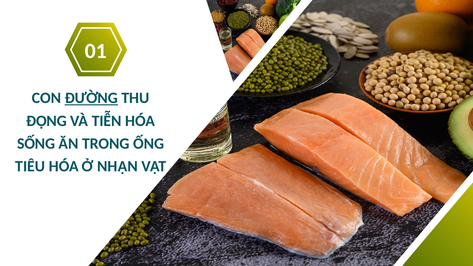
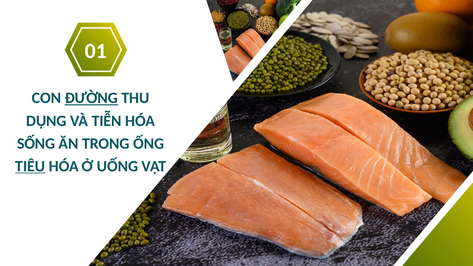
ĐỘNG: ĐỘNG -> DỤNG (46, 121)
TIÊU underline: none -> present (30, 166)
NHẬN: NHẬN -> UỐNG (117, 166)
